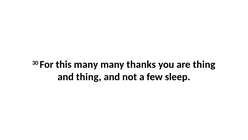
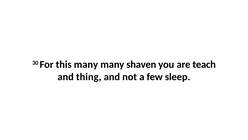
thanks: thanks -> shaven (141, 64)
are thing: thing -> teach (204, 64)
